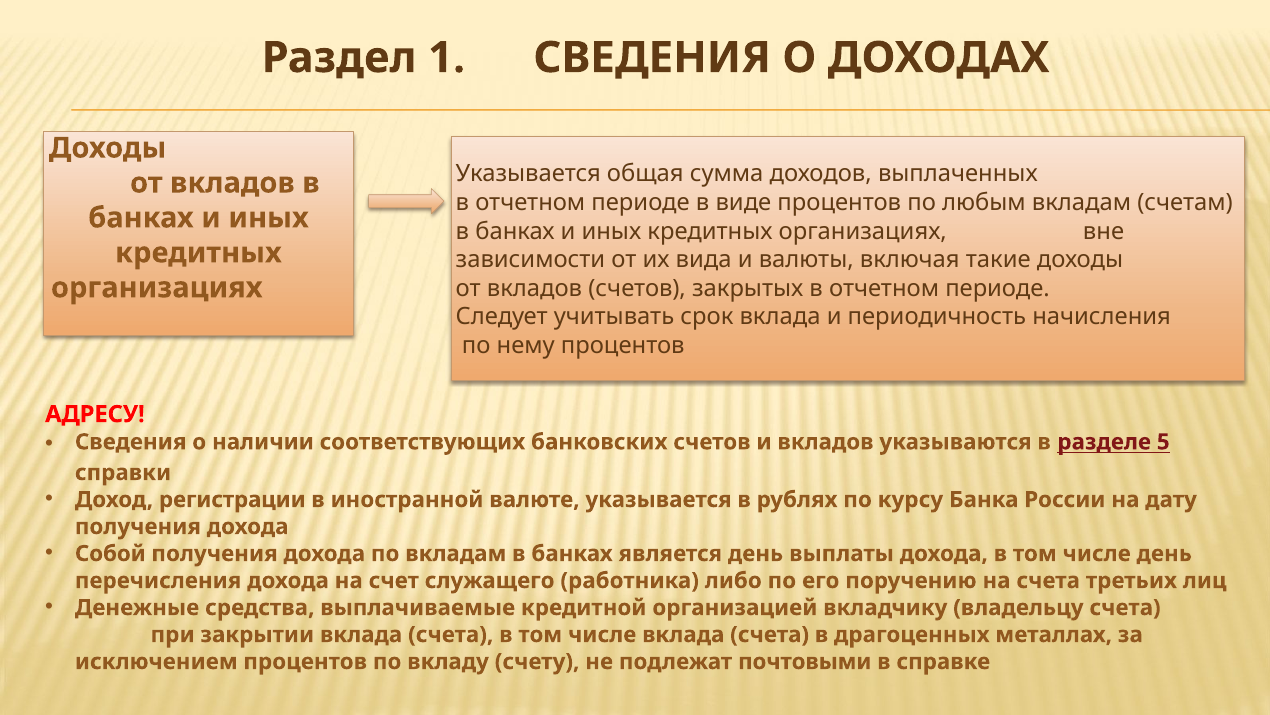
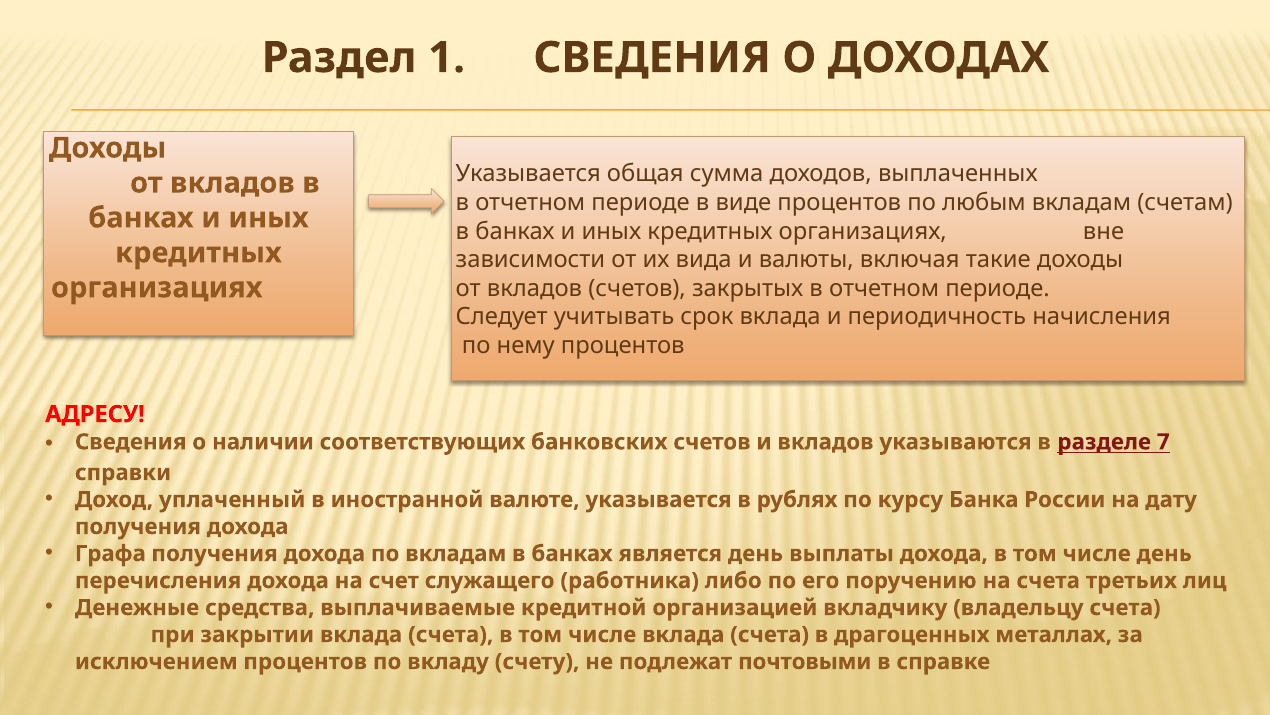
5: 5 -> 7 (1163, 442)
регистрации: регистрации -> уплаченный (232, 499)
Собой: Собой -> Графа (110, 553)
